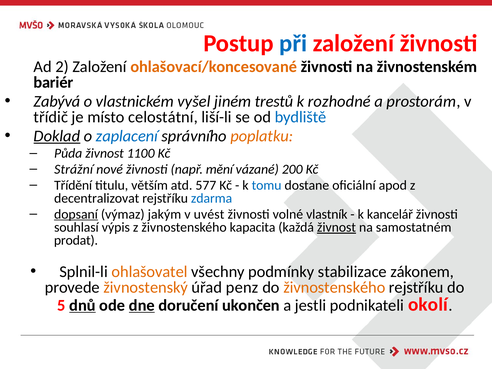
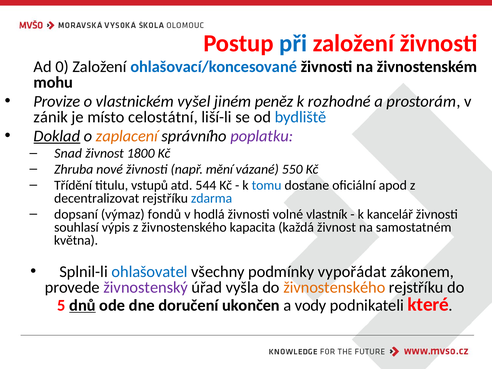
2: 2 -> 0 (62, 67)
ohlašovací/koncesované colour: orange -> blue (214, 67)
bariér: bariér -> mohu (53, 82)
Zabývá: Zabývá -> Provize (57, 101)
trestů: trestů -> peněz (274, 101)
třídič: třídič -> zánik (51, 117)
zaplacení colour: blue -> orange (127, 136)
poplatku colour: orange -> purple (262, 136)
Půda: Půda -> Snad (68, 153)
1100: 1100 -> 1800 (141, 153)
Strážní: Strážní -> Zhruba (74, 169)
200: 200 -> 550 (292, 169)
větším: větším -> vstupů (150, 185)
577: 577 -> 544 (206, 185)
dopsaní underline: present -> none (76, 214)
jakým: jakým -> fondů (164, 214)
uvést: uvést -> hodlá (209, 214)
živnost underline: present -> none (336, 227)
prodat: prodat -> května (76, 240)
ohlašovatel colour: orange -> blue (150, 272)
stabilizace: stabilizace -> vypořádat (352, 272)
živnostenský colour: orange -> purple (146, 287)
penz: penz -> vyšla (242, 287)
dne underline: present -> none (142, 305)
jestli: jestli -> vody (311, 305)
okolí: okolí -> které (428, 304)
